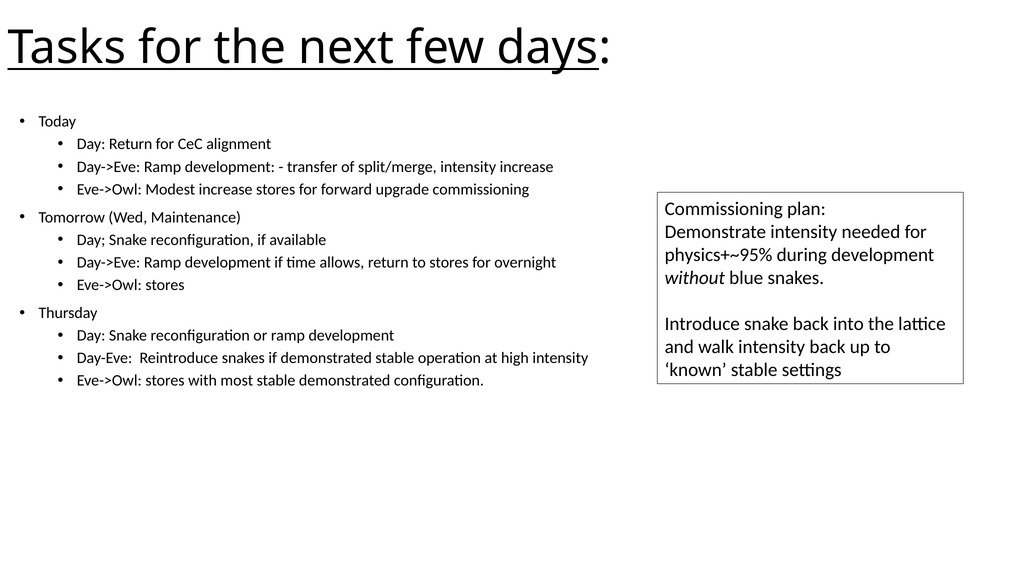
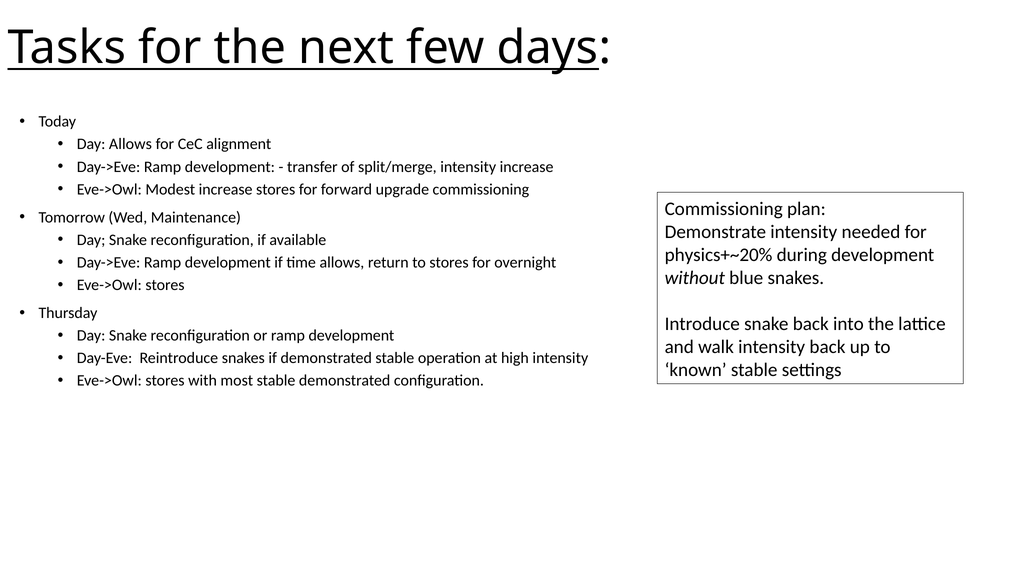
Day Return: Return -> Allows (130, 144)
physics+~95%: physics+~95% -> physics+~20% (719, 255)
